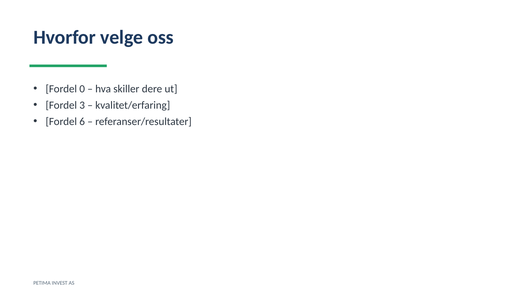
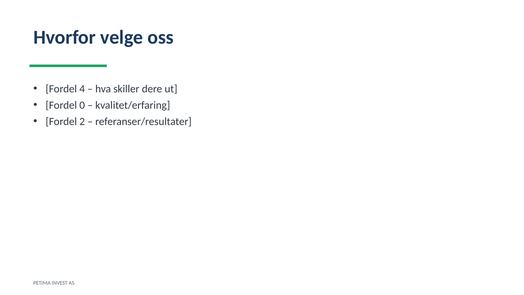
0: 0 -> 4 (82, 89)
3: 3 -> 0 (82, 105)
6: 6 -> 2 (82, 122)
